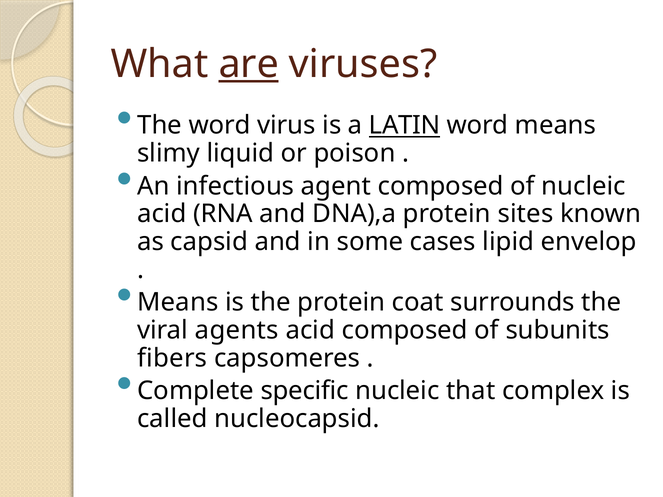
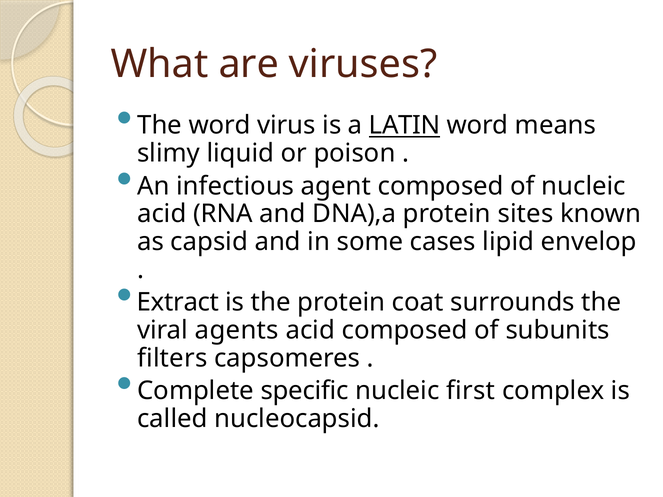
are underline: present -> none (249, 64)
Means: Means -> Extract (178, 303)
fibers: fibers -> filters (172, 358)
that: that -> first (471, 391)
